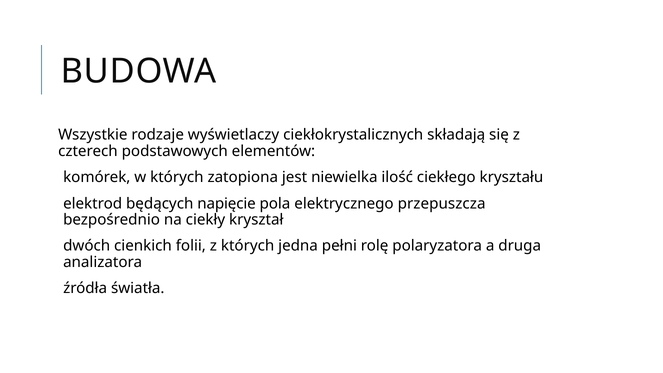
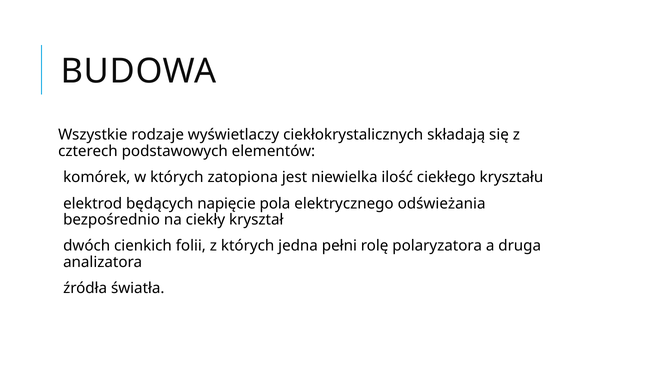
przepuszcza: przepuszcza -> odświeżania (442, 203)
